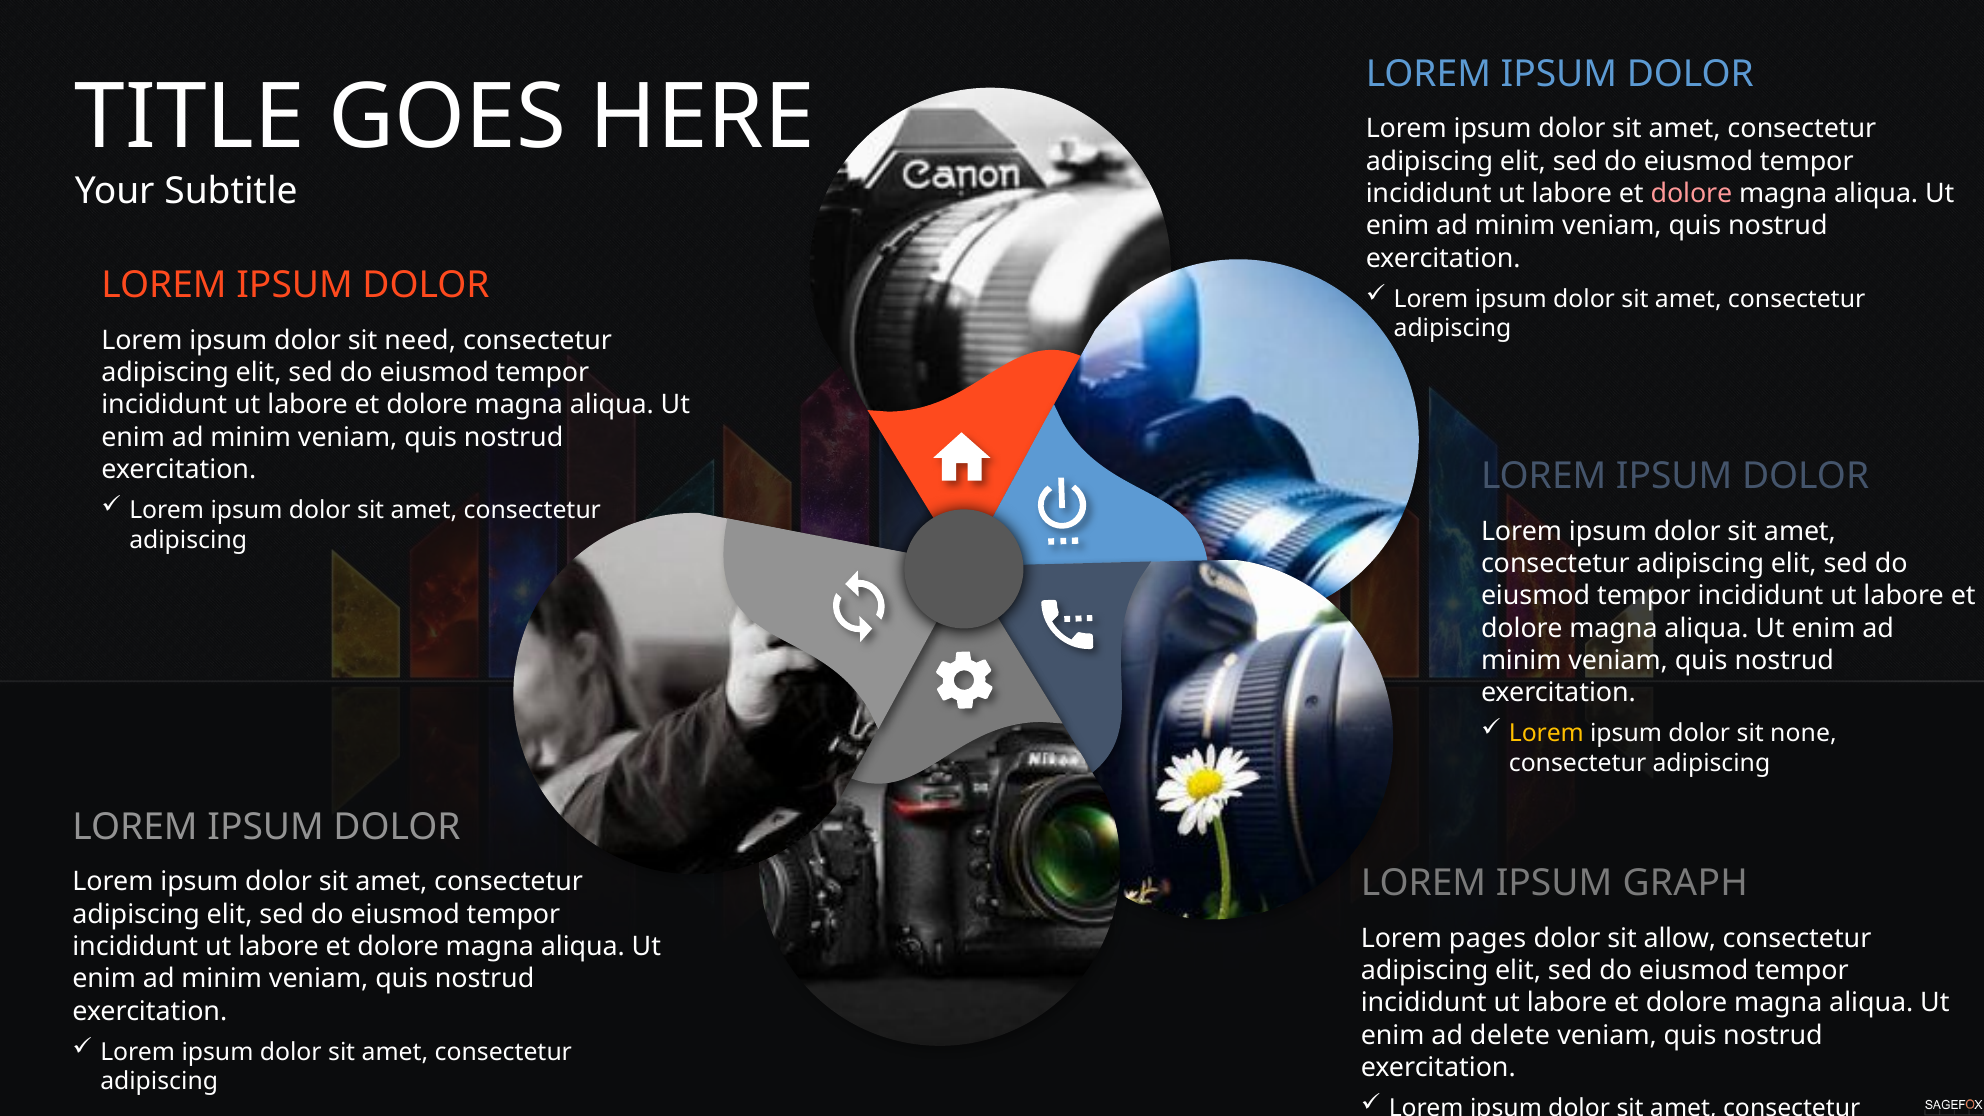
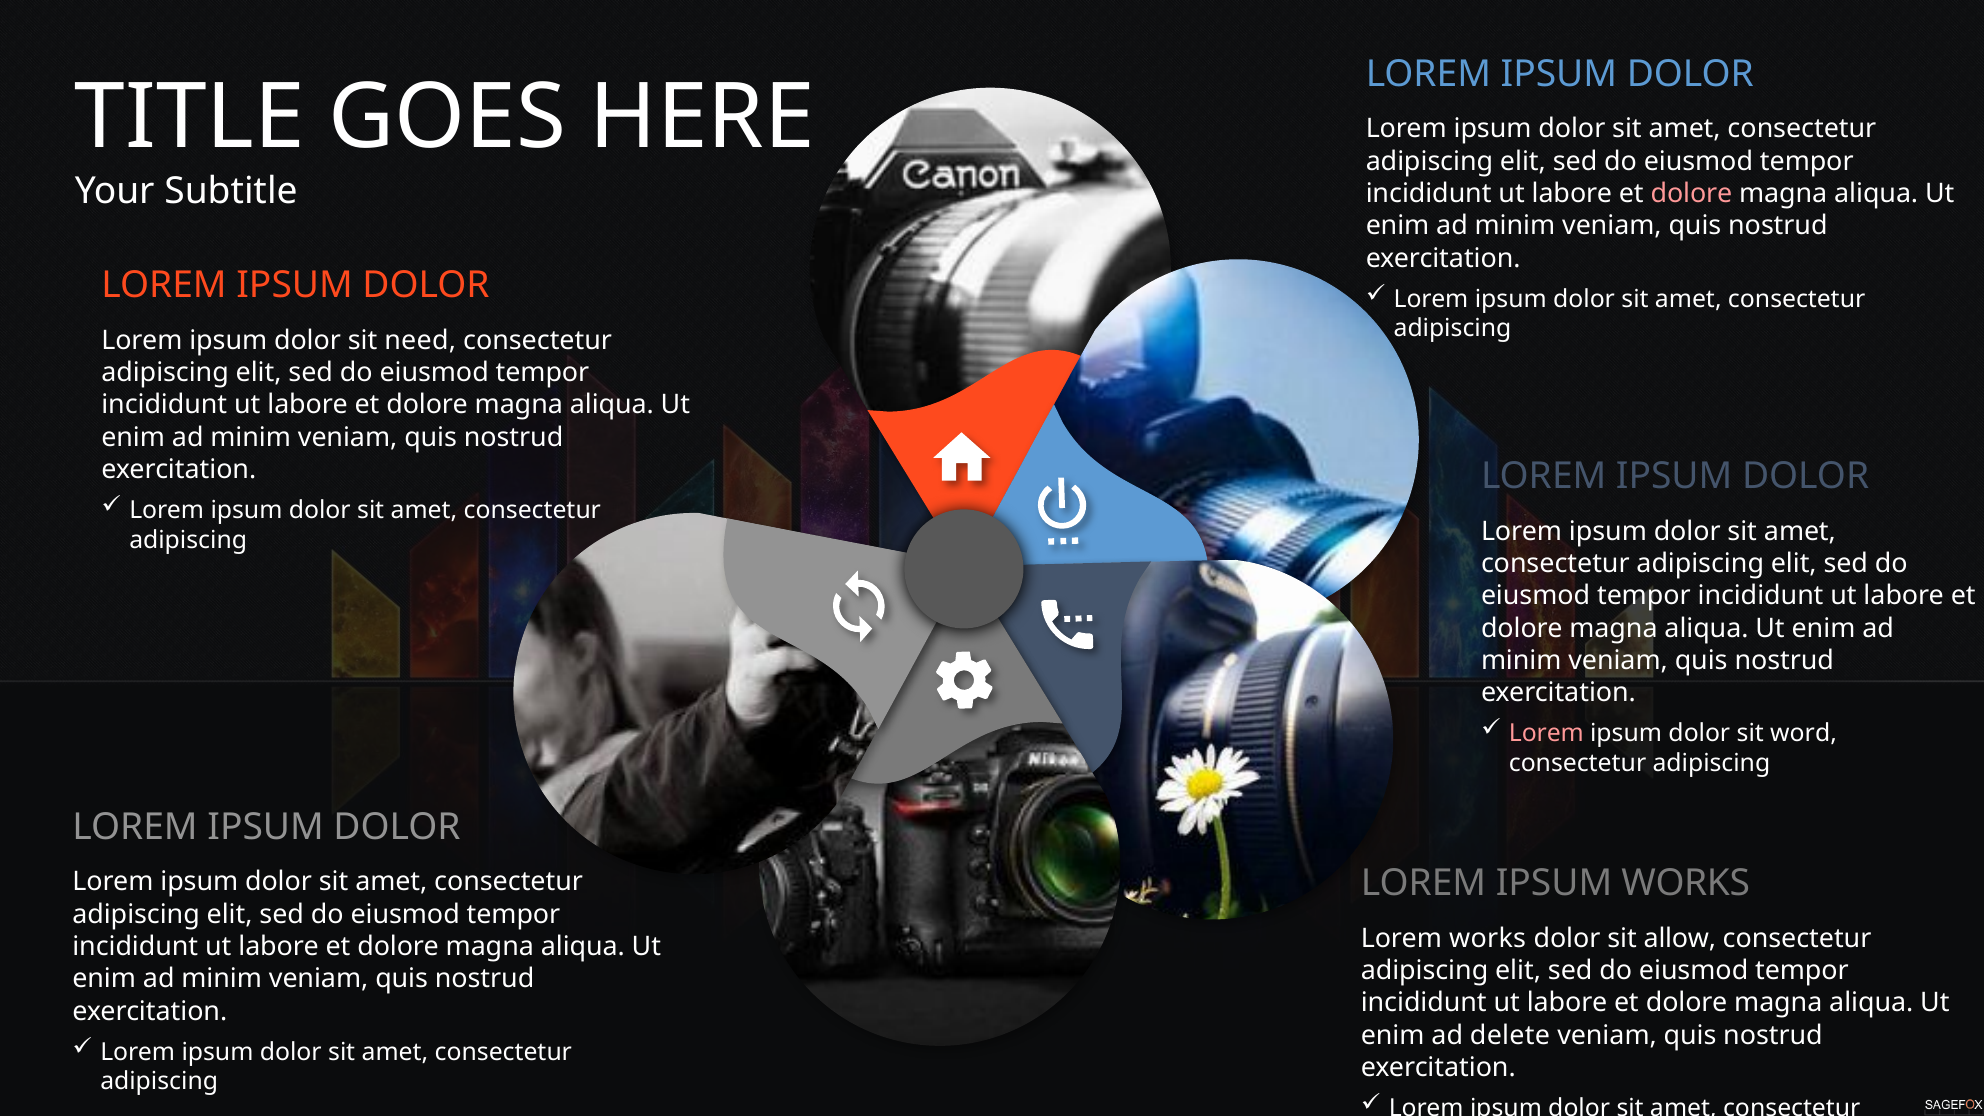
Lorem colour: yellow -> pink (1546, 734)
none: none -> word (1804, 734)
IPSUM GRAPH: GRAPH -> WORKS (1686, 883)
Lorem pages: pages -> works (1488, 939)
